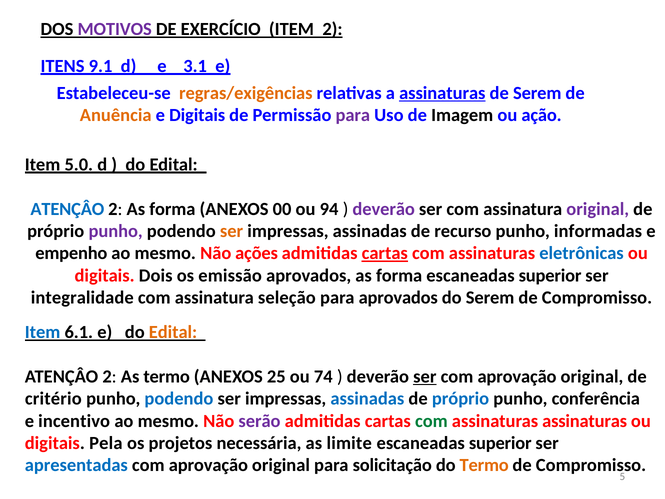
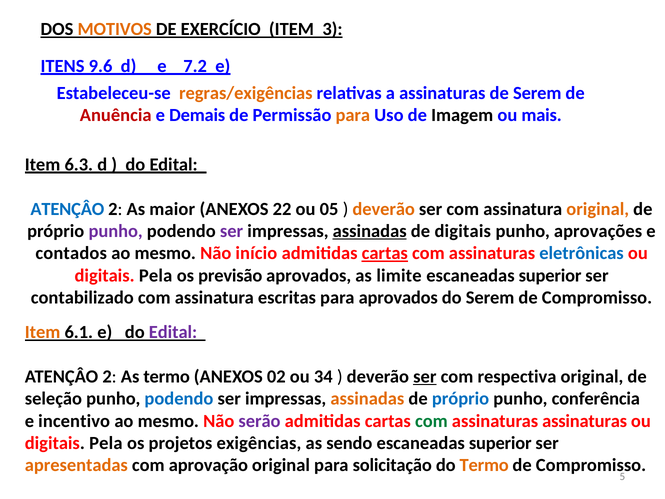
MOTIVOS colour: purple -> orange (115, 29)
ITEM 2: 2 -> 3 (332, 29)
9.1: 9.1 -> 9.6 (101, 66)
3.1: 3.1 -> 7.2 (195, 66)
assinaturas underline: present -> none (442, 93)
Anuência colour: orange -> red (116, 115)
e Digitais: Digitais -> Demais (197, 115)
para colour: purple -> orange (353, 115)
ação: ação -> mais (542, 115)
5.0: 5.0 -> 6.3 (79, 164)
2 As forma: forma -> maior (172, 209)
00: 00 -> 22 (282, 209)
94: 94 -> 05 (329, 209)
deverão colour: purple -> orange (384, 209)
original colour: purple -> orange (598, 209)
ser colour: orange -> purple (232, 231)
assinadas underline: none -> present (370, 231)
de recurso: recurso -> digitais (463, 231)
informadas: informadas -> aprovações (598, 231)
empenho: empenho -> contados (71, 253)
ações: ações -> início (256, 253)
Dois: Dois -> Pela (156, 275)
emissão: emissão -> previsão (230, 275)
aprovados as forma: forma -> limite (399, 275)
integralidade: integralidade -> contabilizado (82, 298)
seleção: seleção -> escritas (287, 298)
Item colour: blue -> orange (43, 332)
Edital colour: orange -> purple (173, 332)
25: 25 -> 02 (276, 376)
74: 74 -> 34 (323, 376)
aprovação: aprovação -> respectiva (517, 376)
critério: critério -> seleção (53, 399)
assinadas colour: blue -> orange (367, 399)
necessária: necessária -> exigências (259, 443)
limite: limite -> sendo (349, 443)
apresentadas colour: blue -> orange (76, 465)
